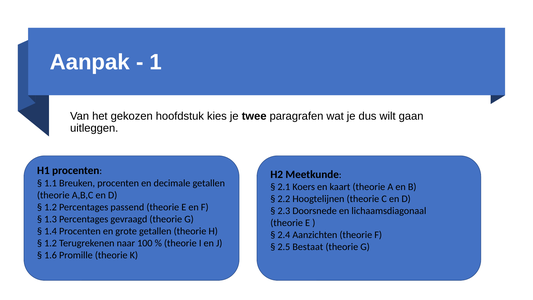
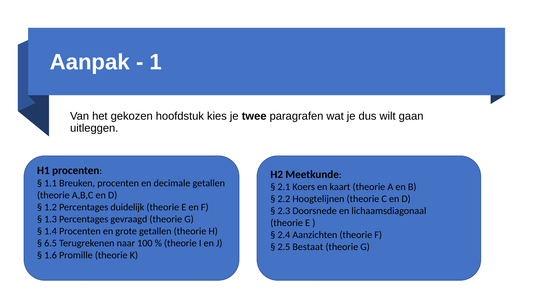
passend: passend -> duidelijk (127, 207)
1.2: 1.2 -> 6.5 (51, 243)
